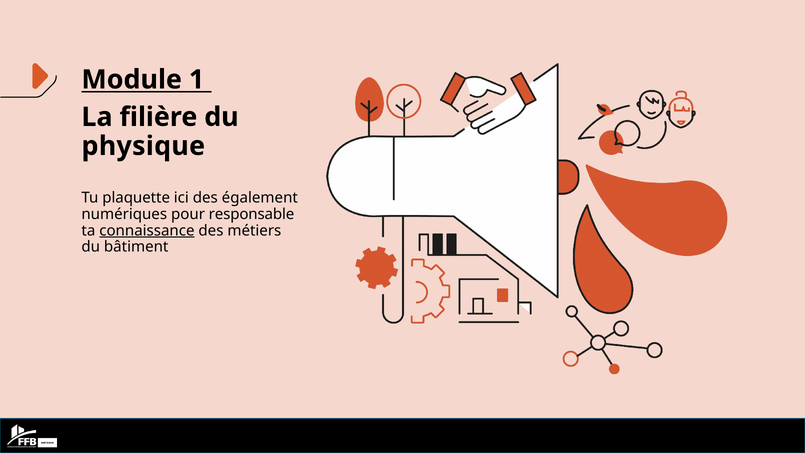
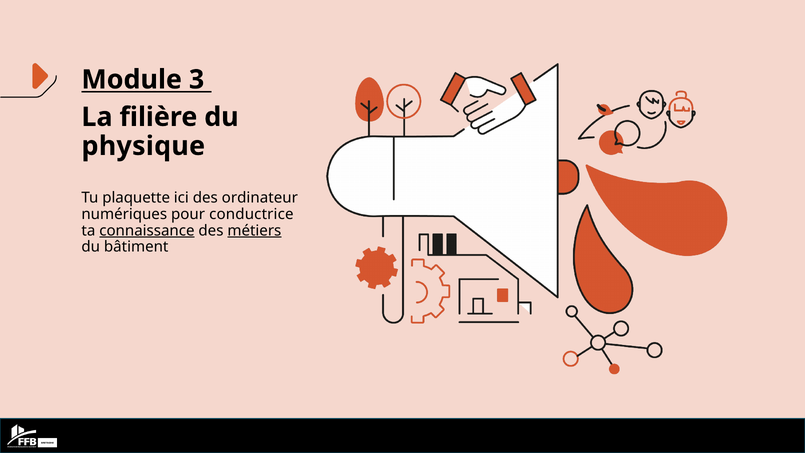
1: 1 -> 3 (197, 80)
également: également -> ordinateur (260, 198)
responsable: responsable -> conductrice (251, 214)
métiers underline: none -> present (254, 230)
